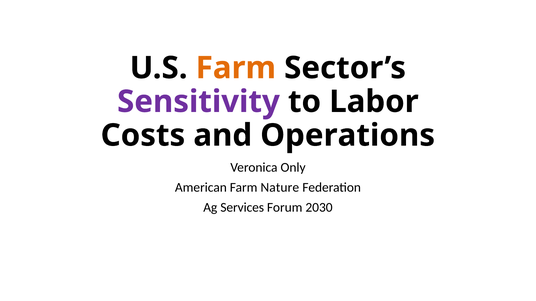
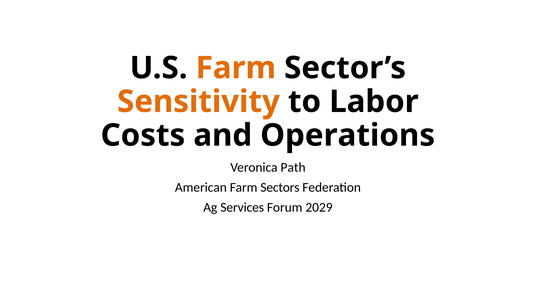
Sensitivity colour: purple -> orange (198, 102)
Only: Only -> Path (293, 168)
Nature: Nature -> Sectors (280, 188)
2030: 2030 -> 2029 (319, 208)
